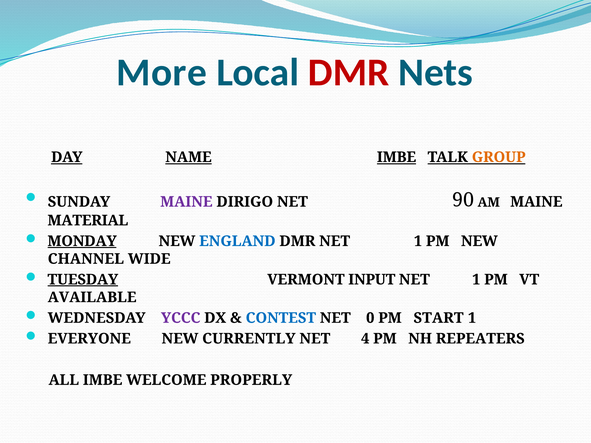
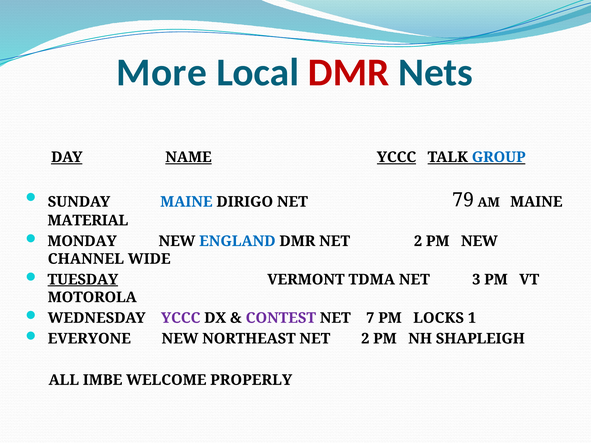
NAME IMBE: IMBE -> YCCC (397, 157)
GROUP colour: orange -> blue (499, 157)
MAINE colour: purple -> blue (186, 202)
90: 90 -> 79 (463, 200)
MONDAY underline: present -> none (82, 241)
DMR NET 1: 1 -> 2 (418, 241)
INPUT: INPUT -> TDMA (372, 280)
1: 1 -> 3 (476, 280)
AVAILABLE: AVAILABLE -> MOTOROLA (92, 297)
CONTEST colour: blue -> purple (281, 318)
0: 0 -> 7 (370, 318)
START: START -> LOCKS (439, 318)
CURRENTLY: CURRENTLY -> NORTHEAST (249, 339)
4: 4 -> 2 (365, 339)
REPEATERS: REPEATERS -> SHAPLEIGH (480, 339)
